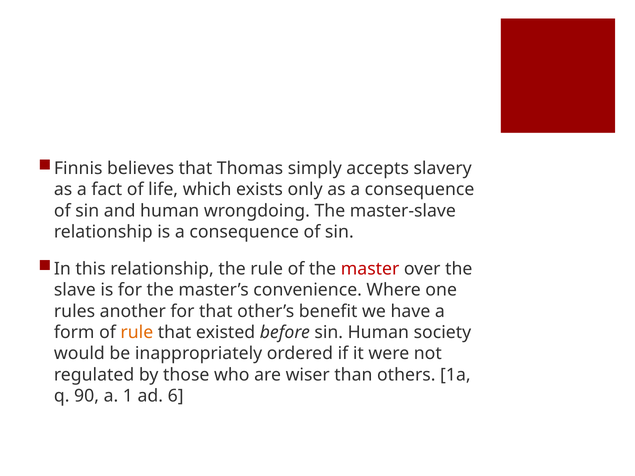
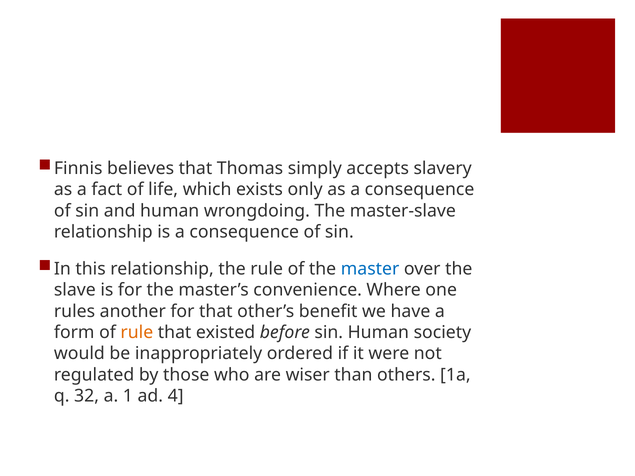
master colour: red -> blue (370, 269)
90: 90 -> 32 (87, 396)
6: 6 -> 4 (176, 396)
